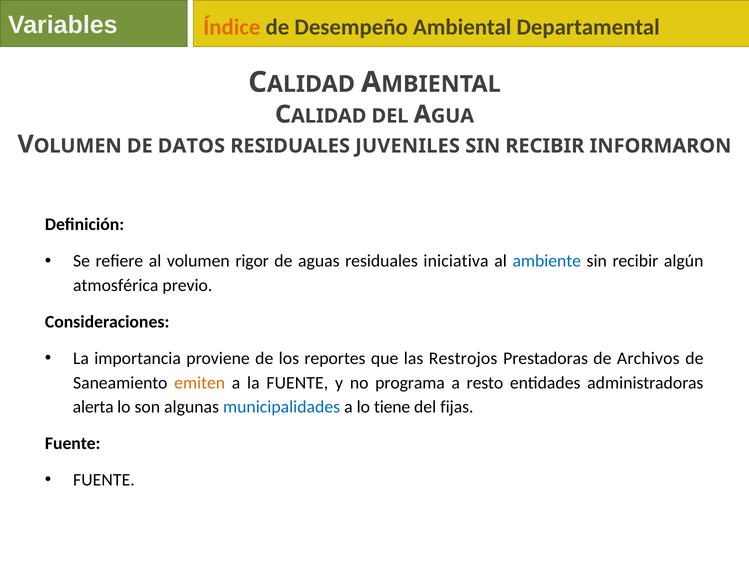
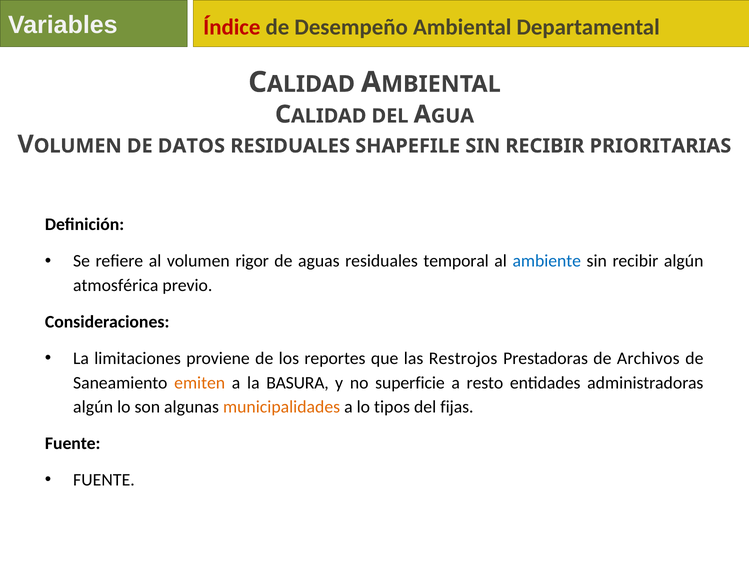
Índice colour: orange -> red (232, 27)
JUVENILES: JUVENILES -> SHAPEFILE (408, 146)
INFORMARON: INFORMARON -> PRIORITARIAS (660, 146)
iniciativa: iniciativa -> temporal (456, 261)
importancia: importancia -> limitaciones (138, 359)
la FUENTE: FUENTE -> BASURA (297, 383)
programa: programa -> superficie (410, 383)
alerta: alerta -> algún (93, 407)
municipalidades colour: blue -> orange (282, 407)
tiene: tiene -> tipos (392, 407)
